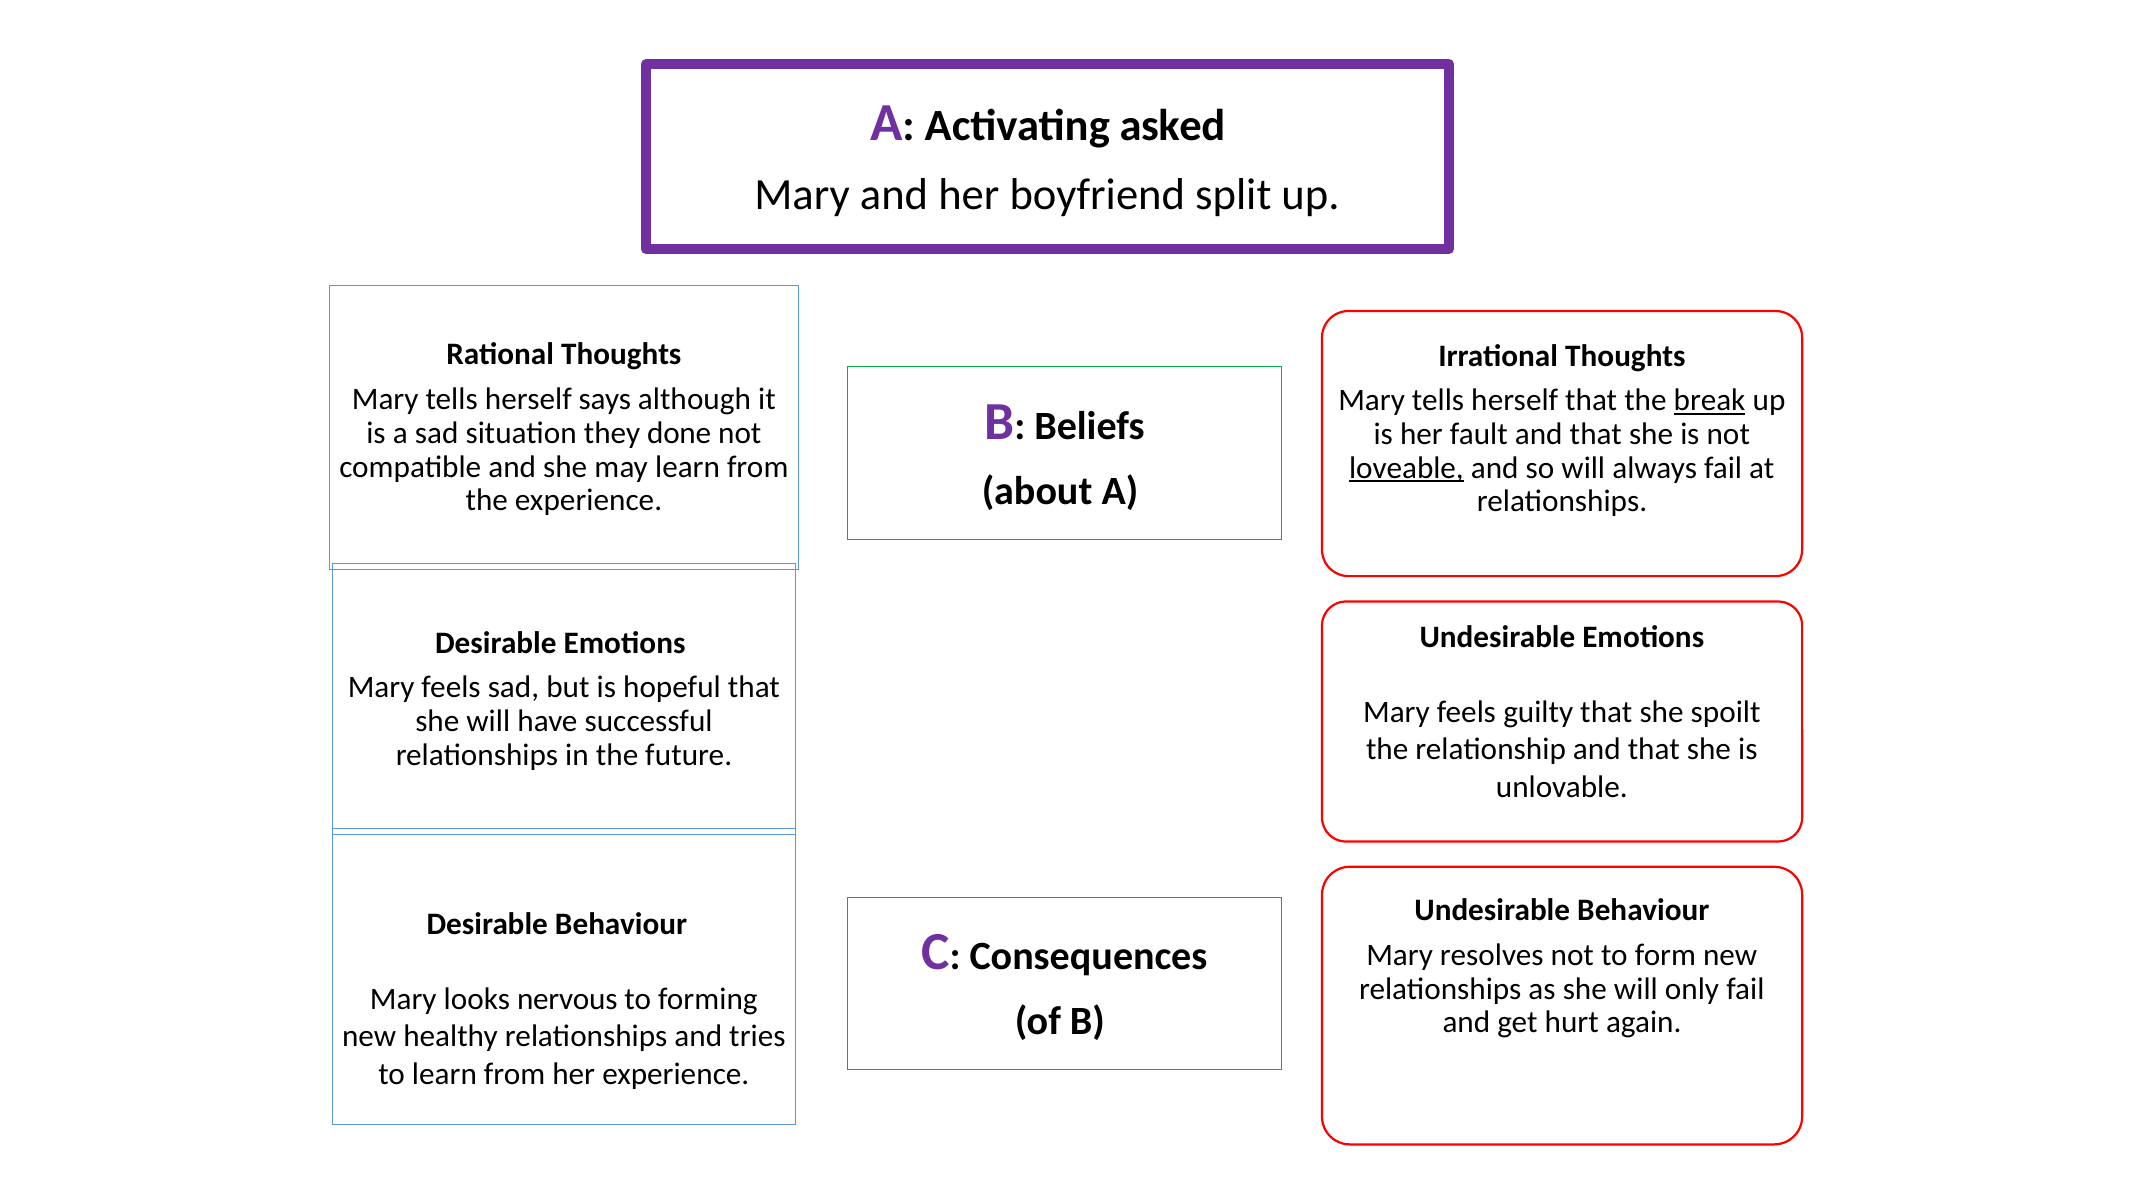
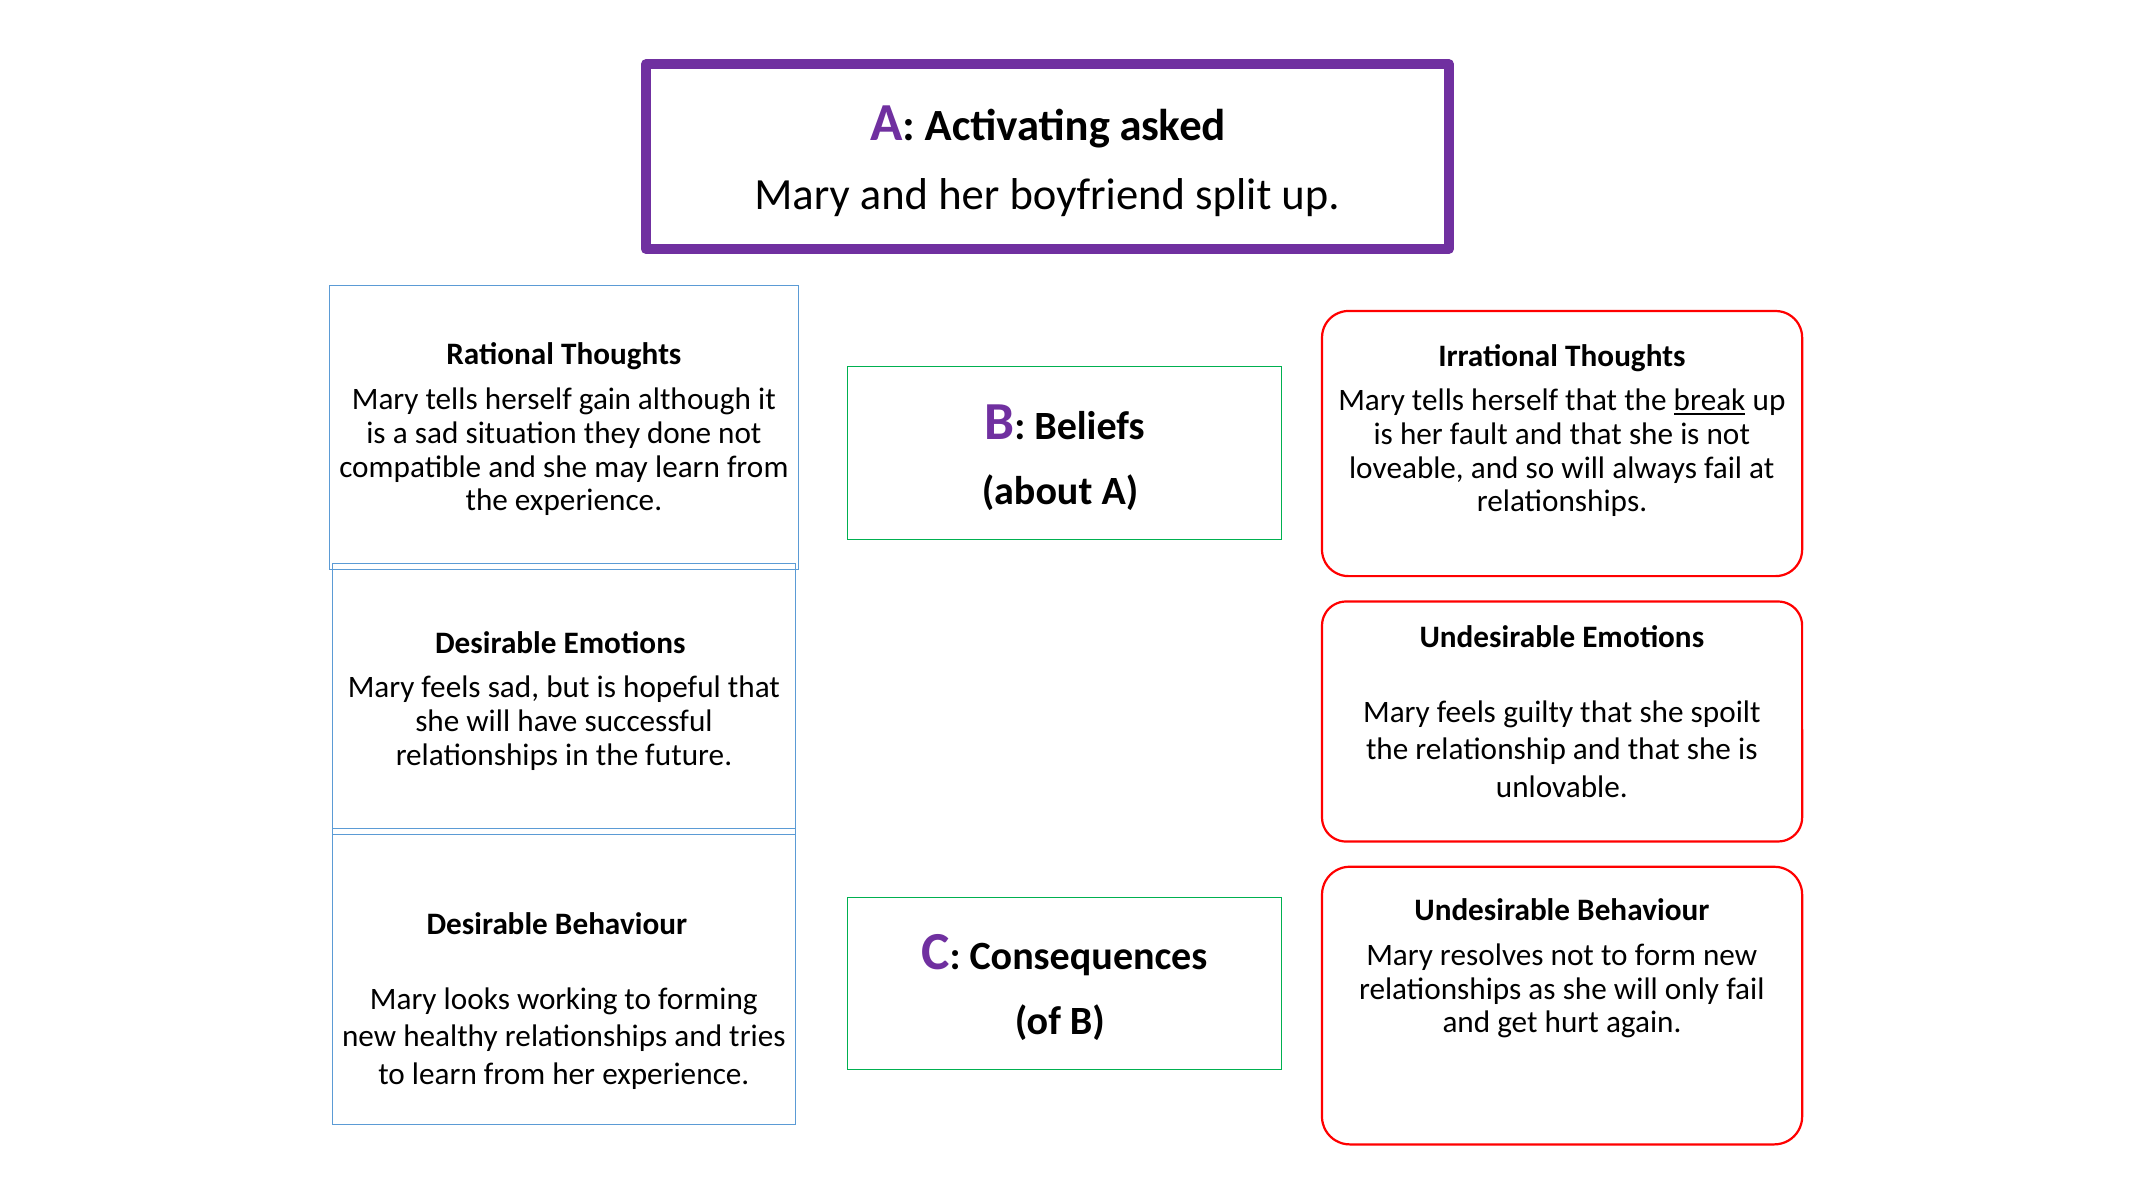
says: says -> gain (605, 399)
loveable underline: present -> none (1406, 468)
nervous: nervous -> working (567, 999)
